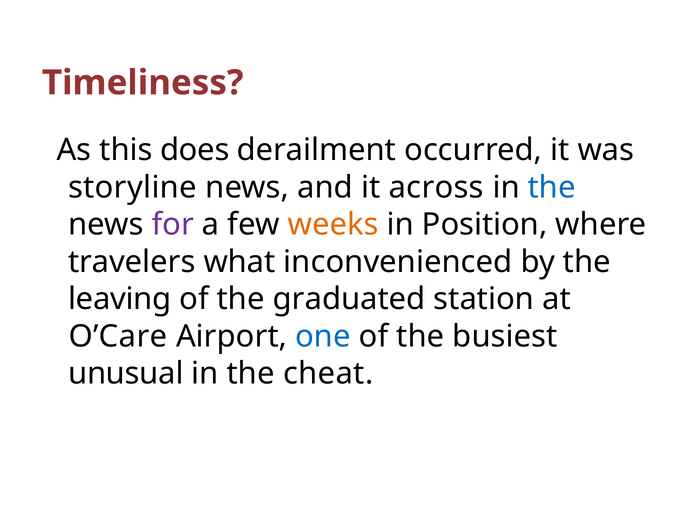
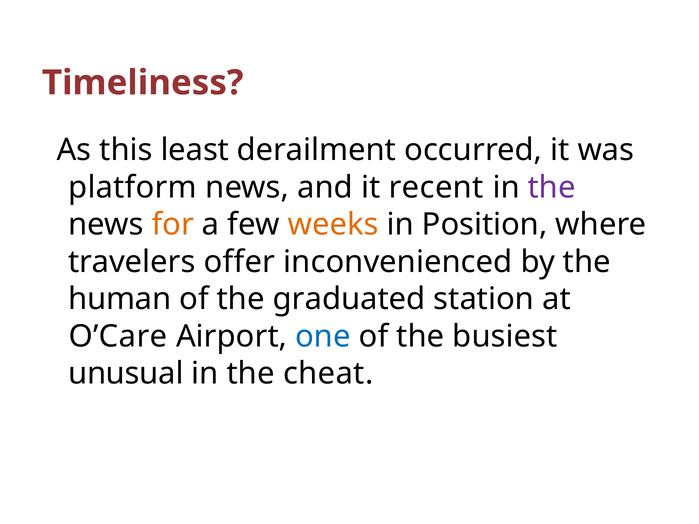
does: does -> least (195, 150)
storyline: storyline -> platform (133, 187)
across: across -> recent (436, 187)
the colour: blue -> purple (552, 187)
for colour: purple -> orange (173, 225)
what: what -> offer (239, 262)
leaving: leaving -> human (120, 299)
